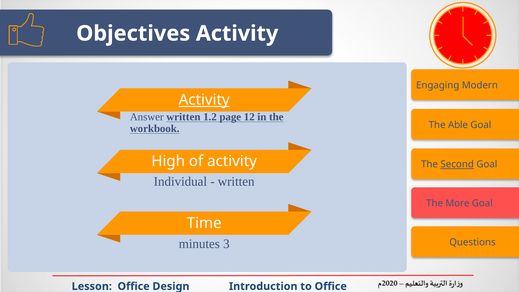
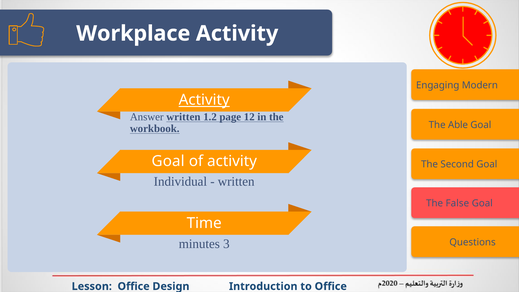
Objectives: Objectives -> Workplace (133, 33)
High: High -> Goal (168, 161)
Second underline: present -> none (457, 164)
More: More -> False (457, 203)
